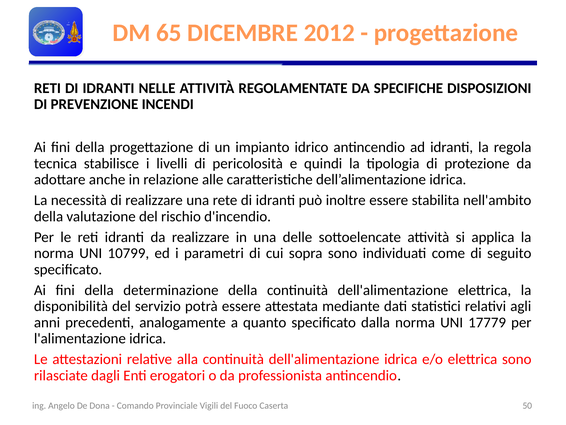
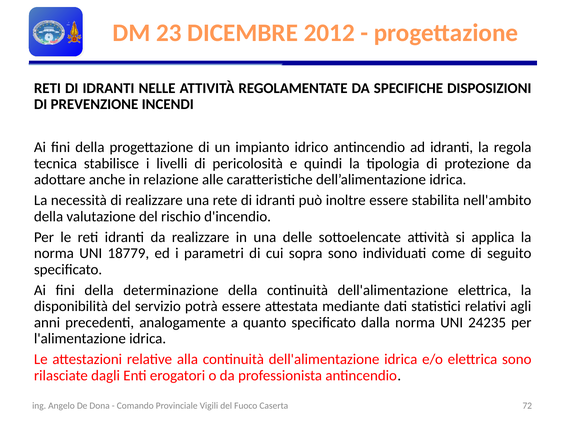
65: 65 -> 23 (169, 33)
10799: 10799 -> 18779 (128, 253)
17779: 17779 -> 24235 (487, 322)
50: 50 -> 72 (527, 405)
